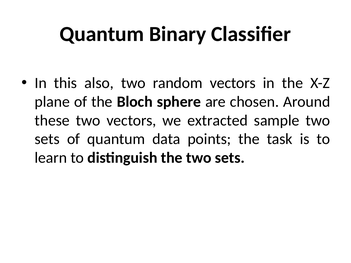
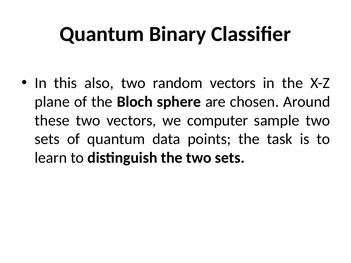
extracted: extracted -> computer (218, 120)
